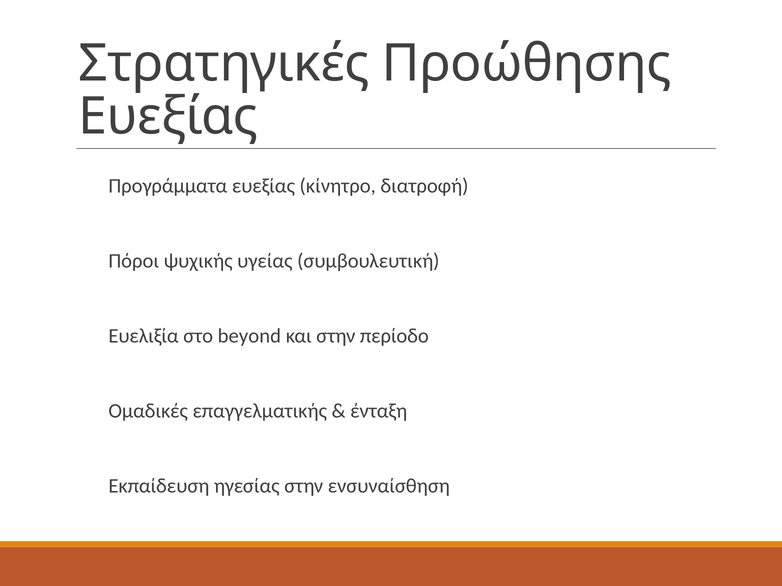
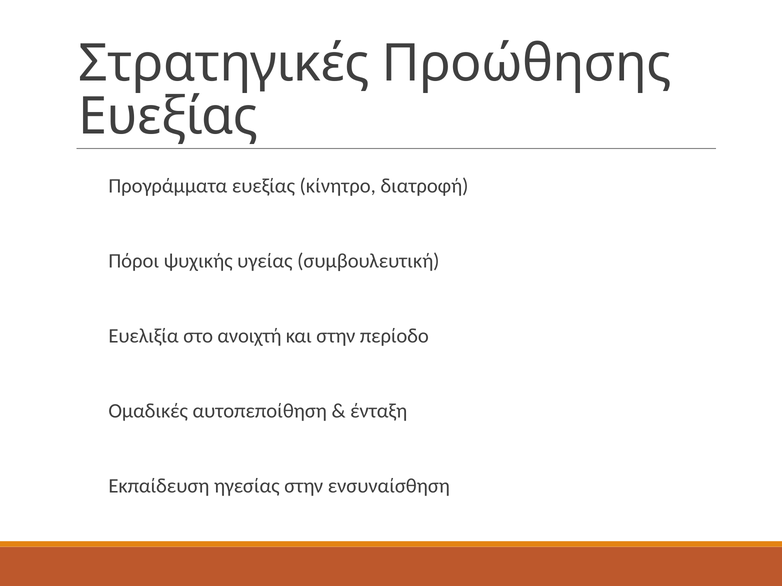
beyond: beyond -> ανοιχτή (250, 336)
επαγγελματικής: επαγγελματικής -> αυτοπεποίθηση (260, 411)
